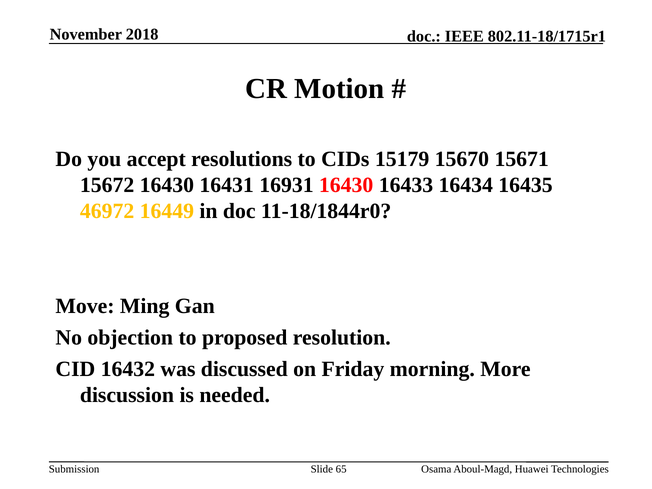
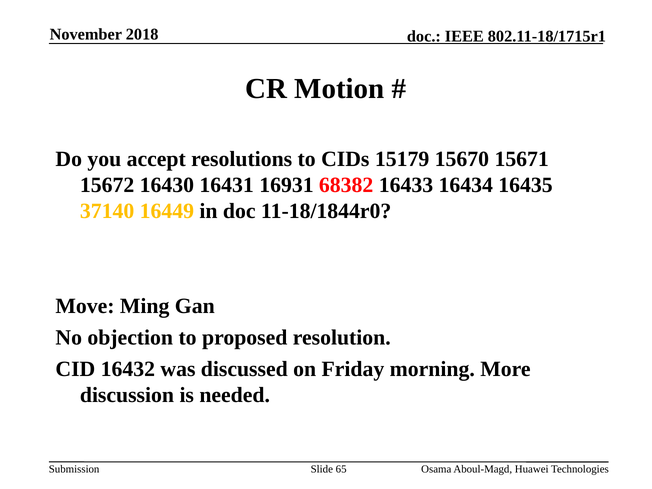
16931 16430: 16430 -> 68382 (346, 185)
46972: 46972 -> 37140 (107, 211)
